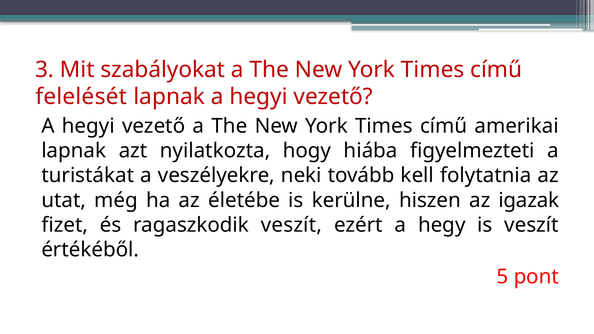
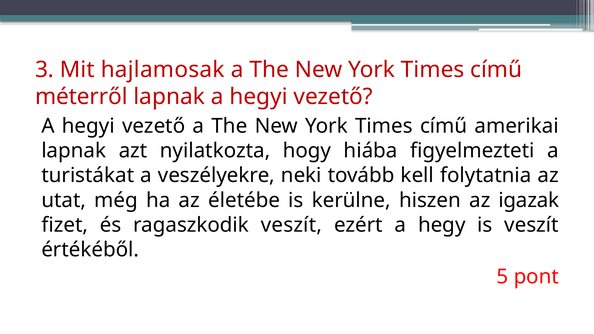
szabályokat: szabályokat -> hajlamosak (163, 70)
felelését: felelését -> méterről (81, 97)
